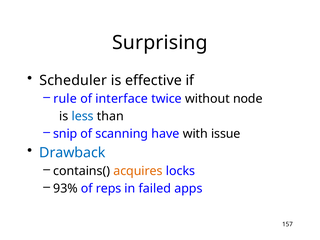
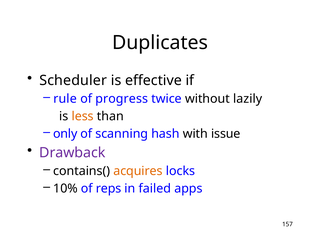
Surprising: Surprising -> Duplicates (160, 43)
interface: interface -> progress (122, 99)
node: node -> lazily (248, 99)
less colour: blue -> orange (83, 116)
snip: snip -> only (65, 134)
have: have -> hash (165, 134)
Drawback colour: blue -> purple (72, 153)
93%: 93% -> 10% (65, 188)
